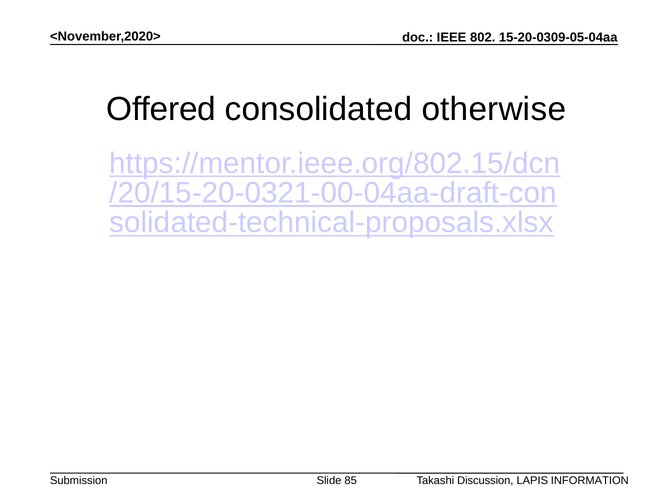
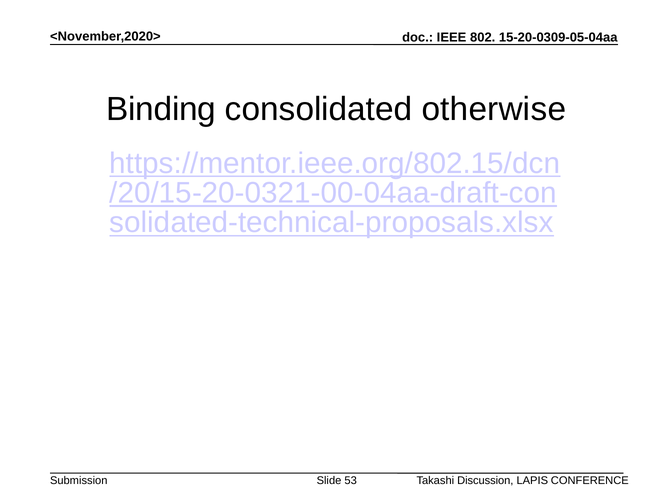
Offered: Offered -> Binding (161, 109)
85: 85 -> 53 (351, 480)
INFORMATION: INFORMATION -> CONFERENCE (590, 480)
